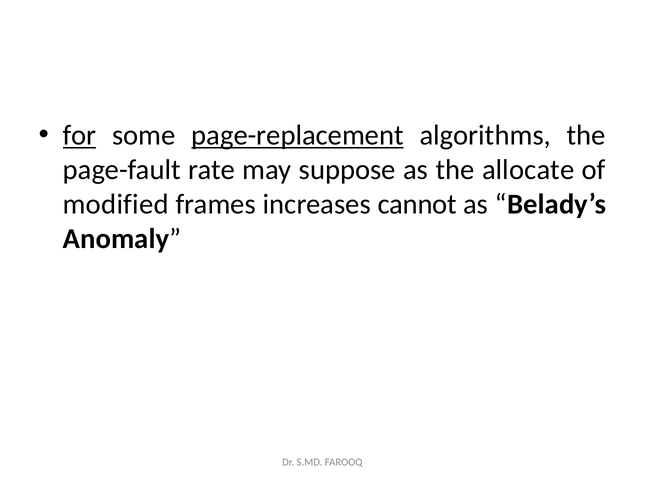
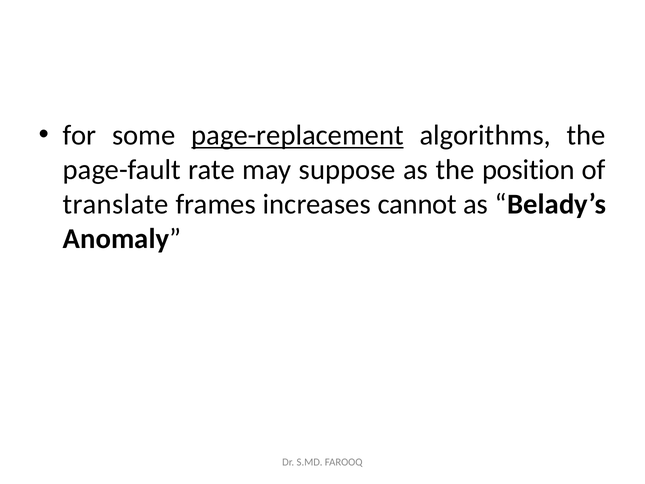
for underline: present -> none (80, 135)
allocate: allocate -> position (528, 170)
modified: modified -> translate (116, 204)
